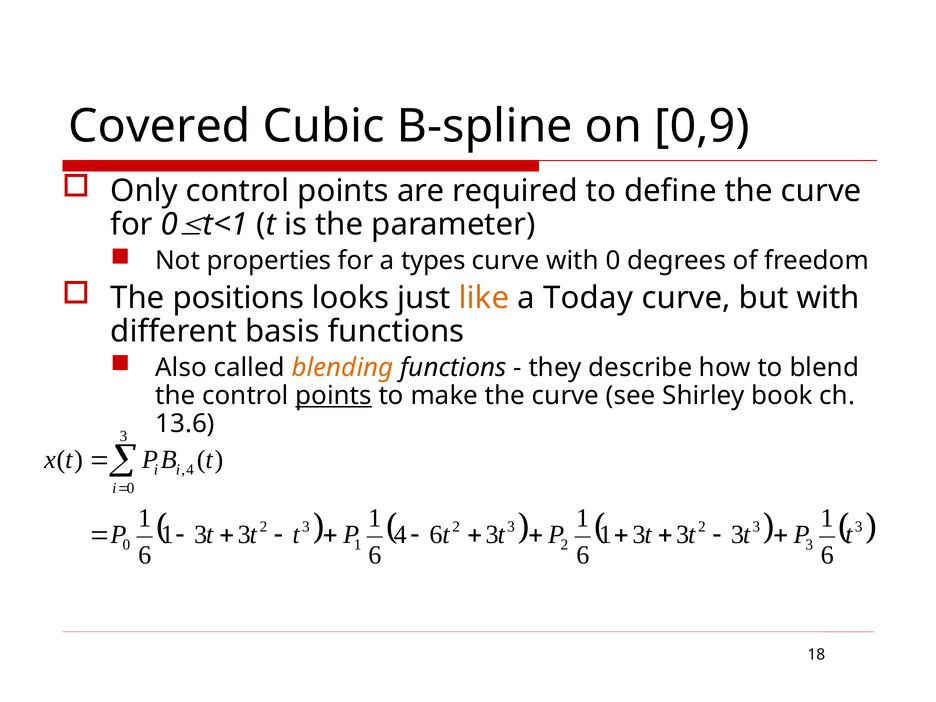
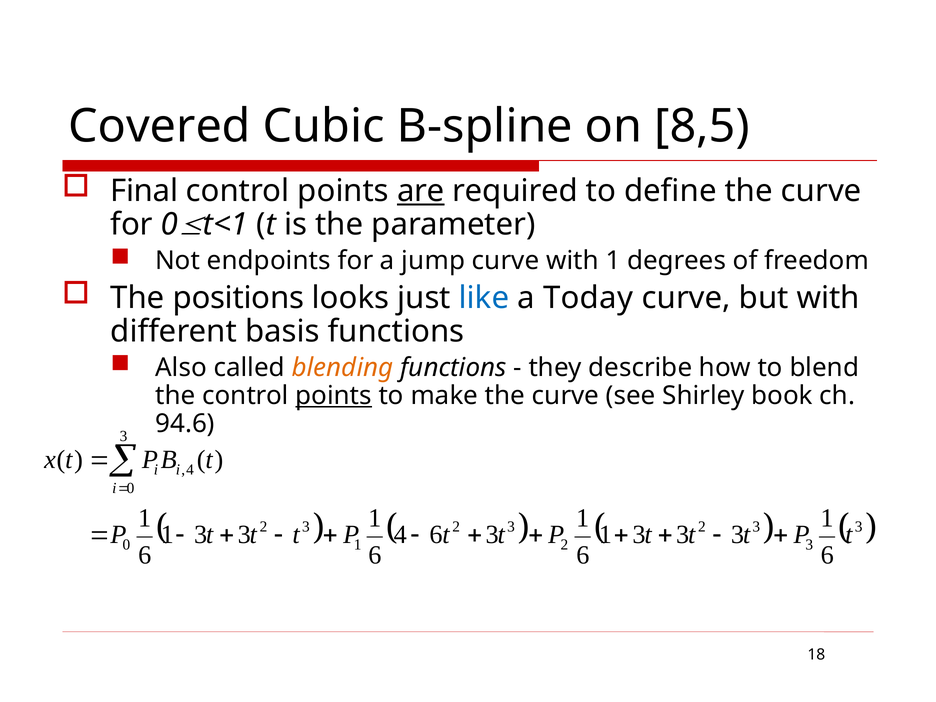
0,9: 0,9 -> 8,5 (702, 126)
Only: Only -> Final (144, 191)
are underline: none -> present (421, 191)
properties: properties -> endpoints (269, 261)
types: types -> jump (433, 261)
with 0: 0 -> 1 (613, 261)
like colour: orange -> blue (484, 298)
13.6: 13.6 -> 94.6 (185, 424)
